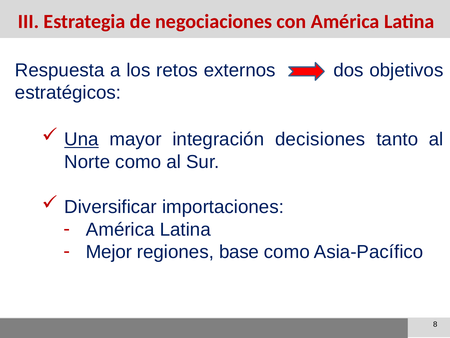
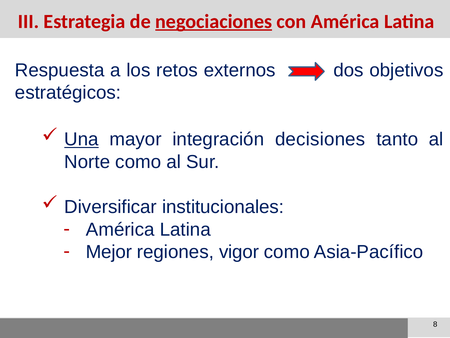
negociaciones underline: none -> present (214, 21)
importaciones: importaciones -> institucionales (223, 207)
base: base -> vigor (239, 252)
